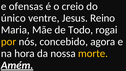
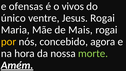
creio: creio -> vivos (73, 6)
Jesus Reino: Reino -> Rogai (103, 18)
Todo: Todo -> Mais (80, 30)
morte colour: yellow -> light green (93, 53)
